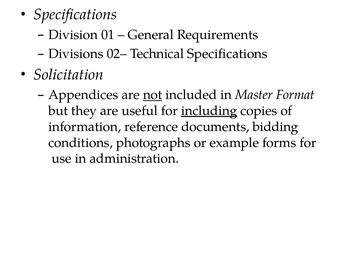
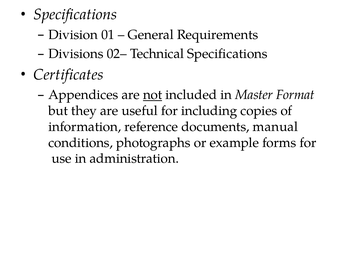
Solicitation: Solicitation -> Certificates (68, 75)
including underline: present -> none (209, 111)
bidding: bidding -> manual (275, 127)
